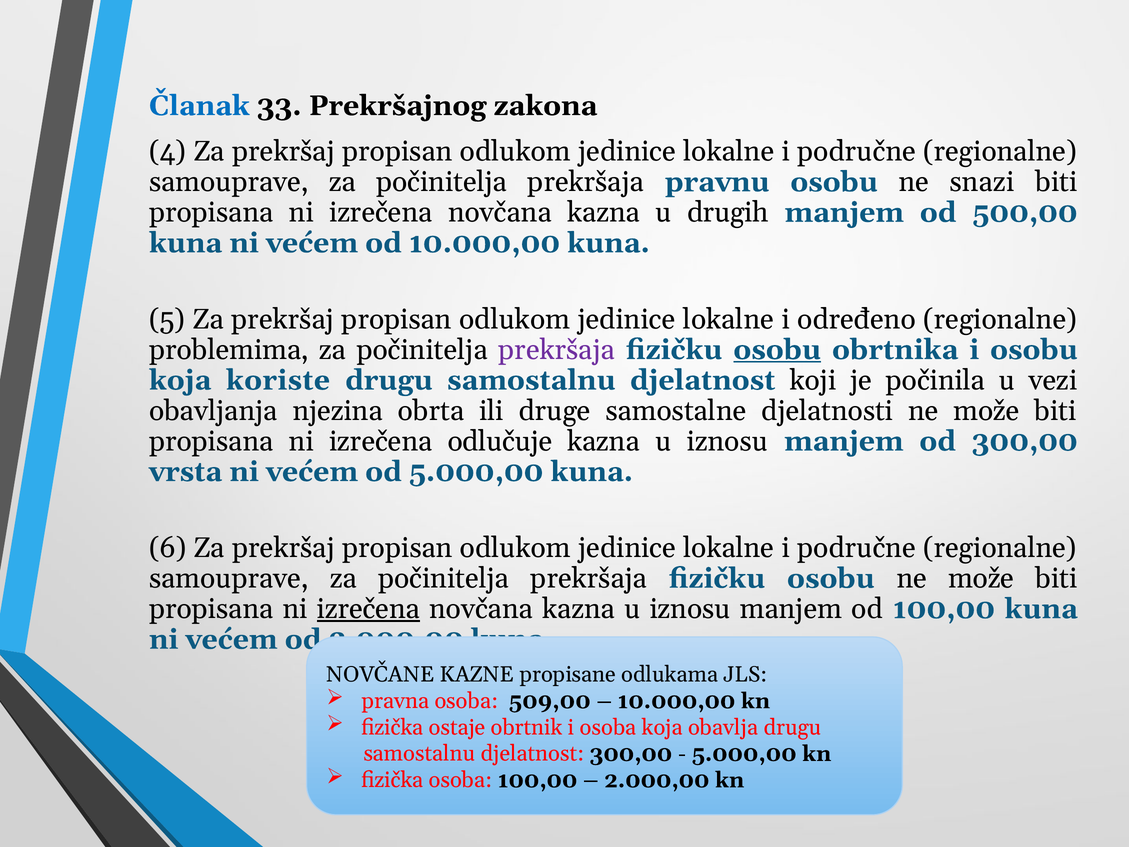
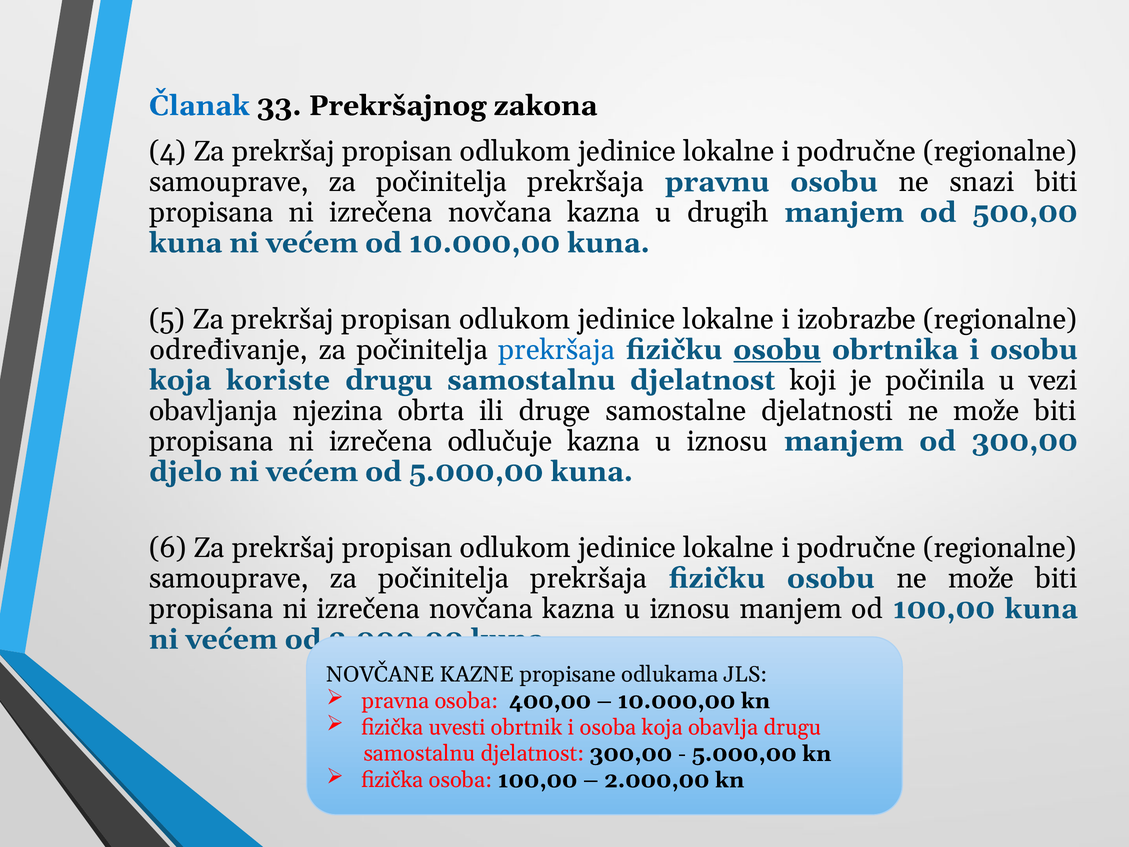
određeno: određeno -> izobrazbe (857, 319)
problemima: problemima -> određivanje (229, 350)
prekršaja colour: purple -> blue (557, 350)
vrsta: vrsta -> djelo (186, 472)
izrečena underline: present -> none (368, 609)
509,00: 509,00 -> 400,00 (550, 701)
ostaje: ostaje -> uvesti (457, 727)
